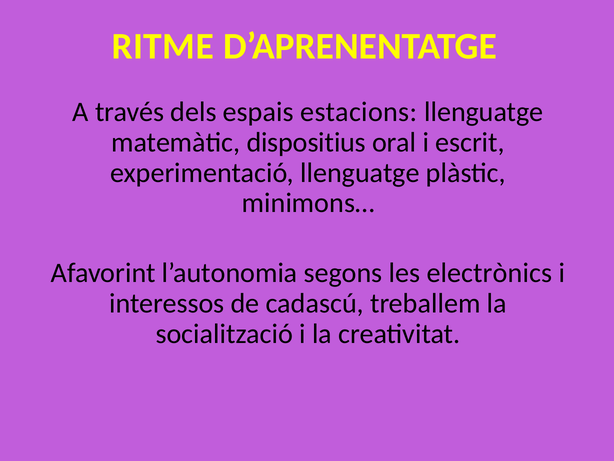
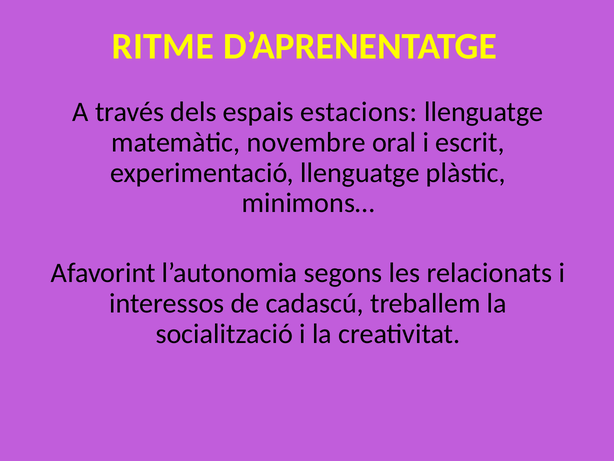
dispositius: dispositius -> novembre (306, 142)
electrònics: electrònics -> relacionats (489, 273)
